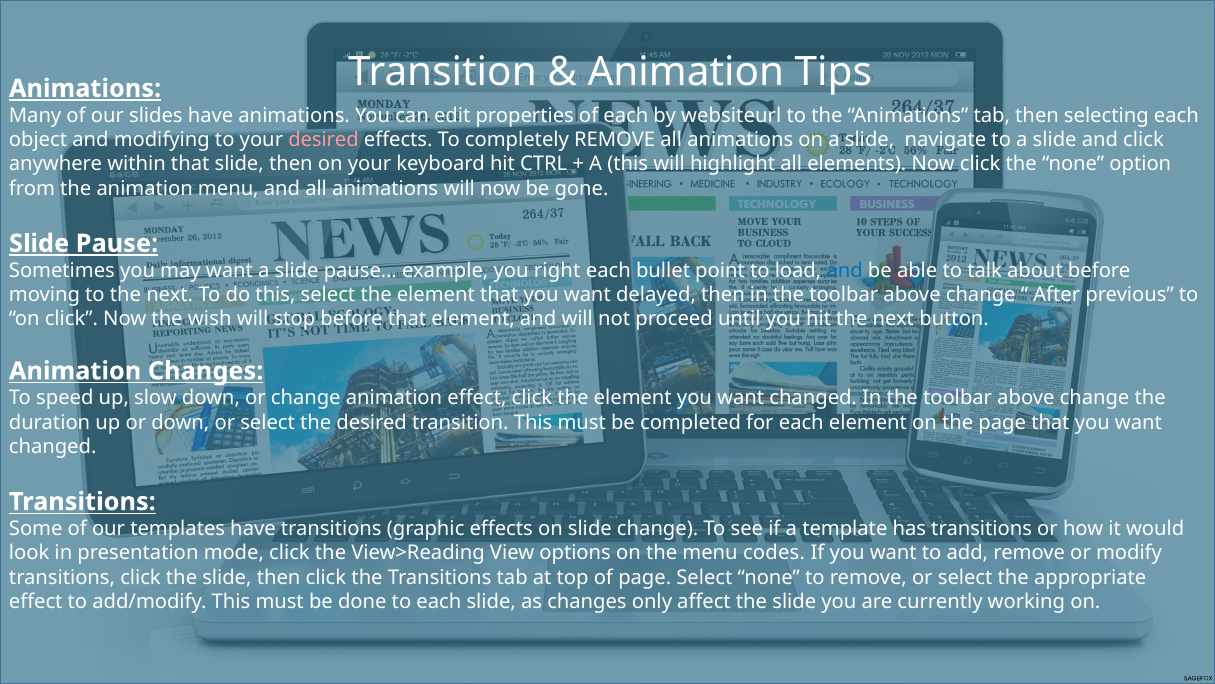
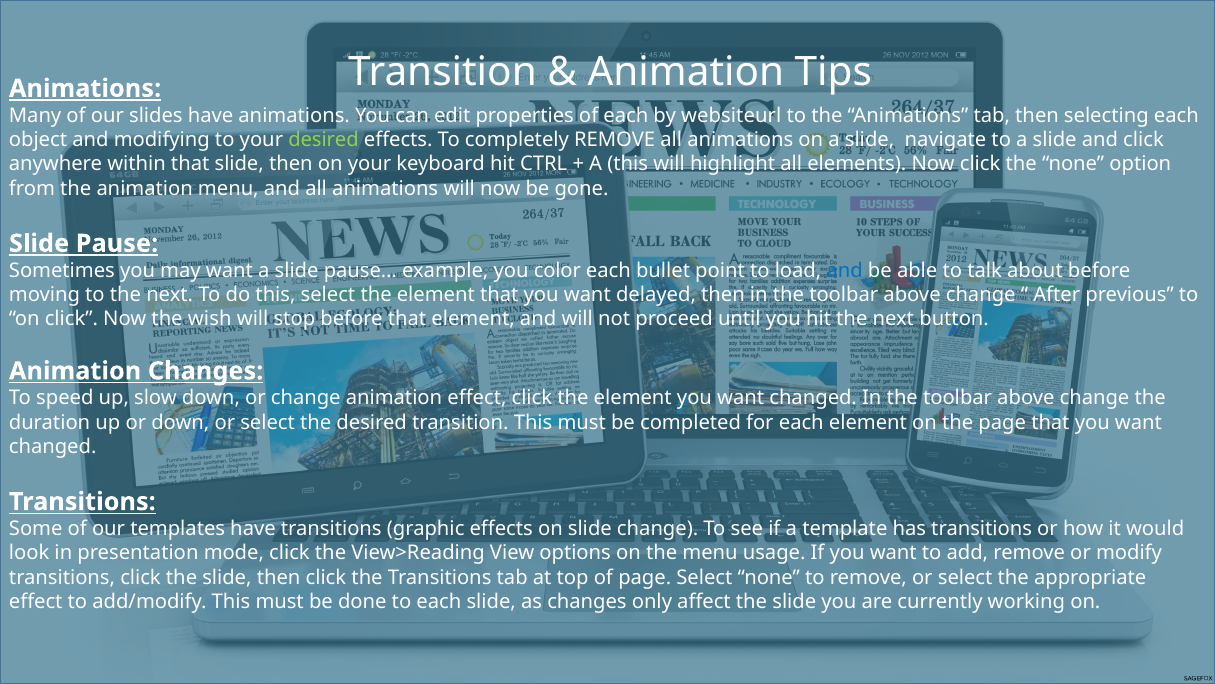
desired colour: pink -> light green (324, 140)
right: right -> color (557, 270)
codes: codes -> usage (774, 553)
